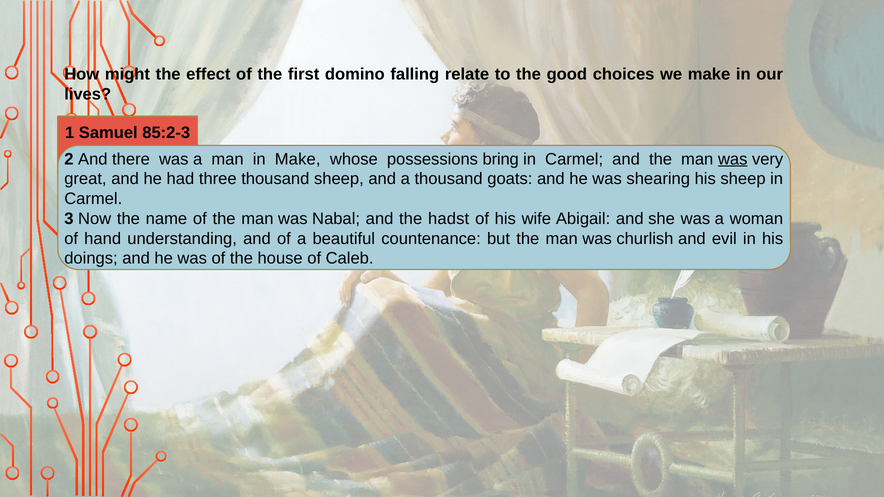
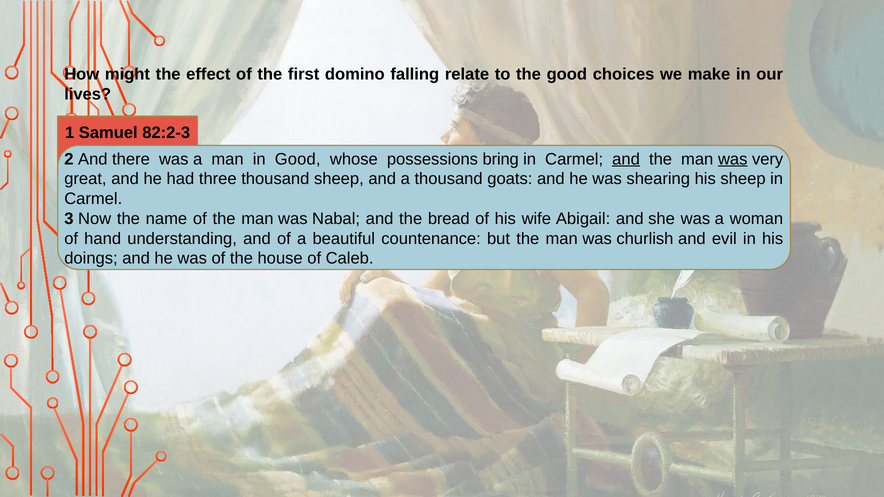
85:2-3: 85:2-3 -> 82:2-3 (166, 133)
in Make: Make -> Good (298, 159)
and underline: none -> present (626, 159)
hadst: hadst -> bread (449, 219)
